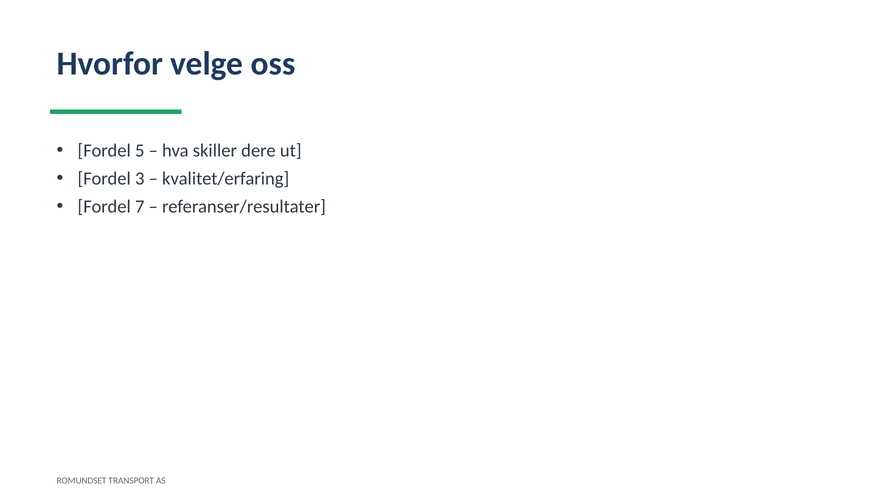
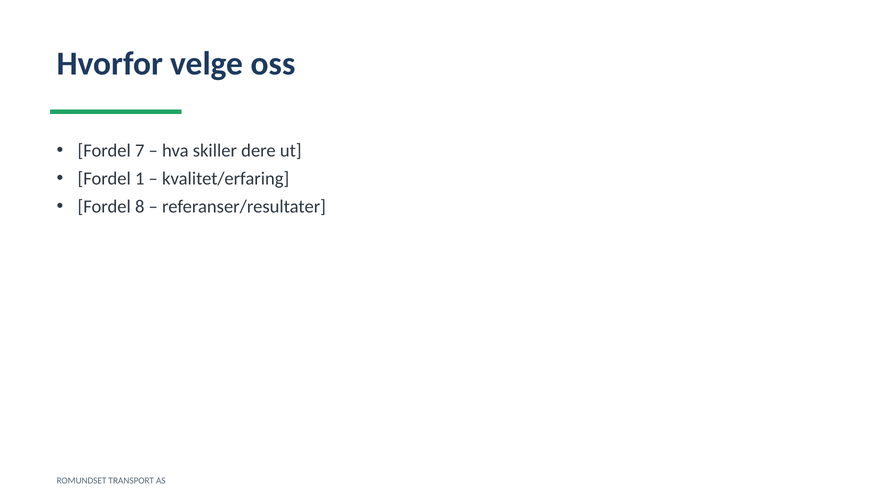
5: 5 -> 7 (140, 151)
3: 3 -> 1 (140, 179)
7: 7 -> 8 (140, 207)
